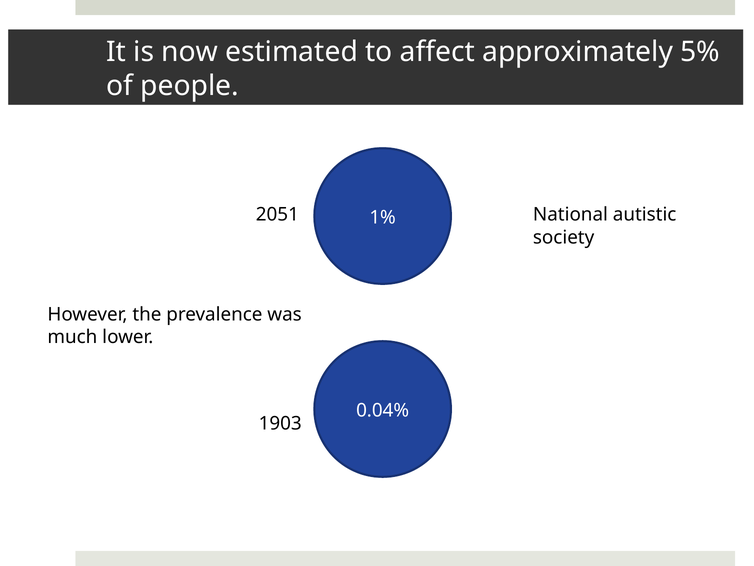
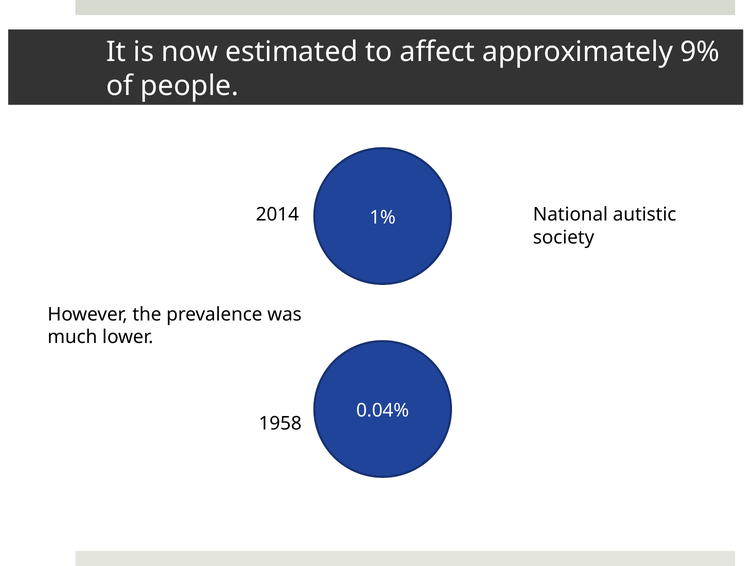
5%: 5% -> 9% (700, 52)
2051: 2051 -> 2014 (277, 214)
1903: 1903 -> 1958 (280, 423)
